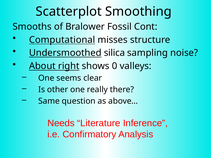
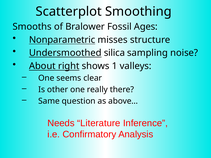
Cont: Cont -> Ages (146, 27)
Computational: Computational -> Nonparametric (62, 40)
0: 0 -> 1 (115, 66)
